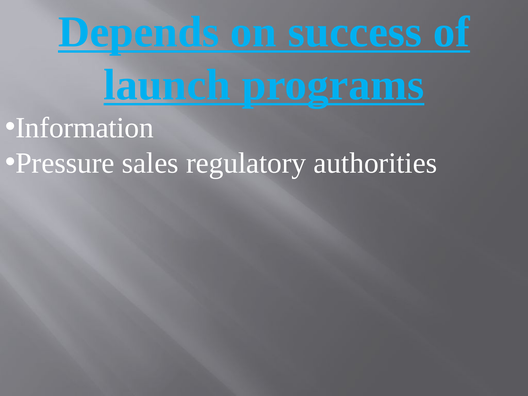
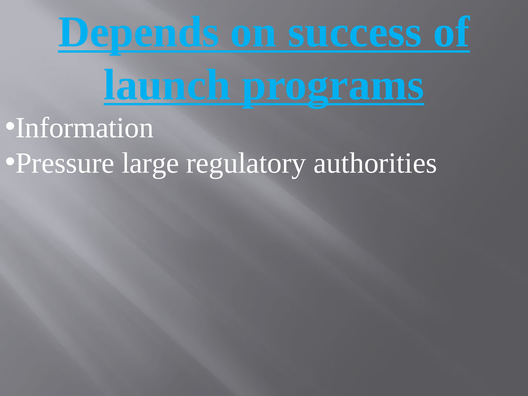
sales: sales -> large (150, 163)
